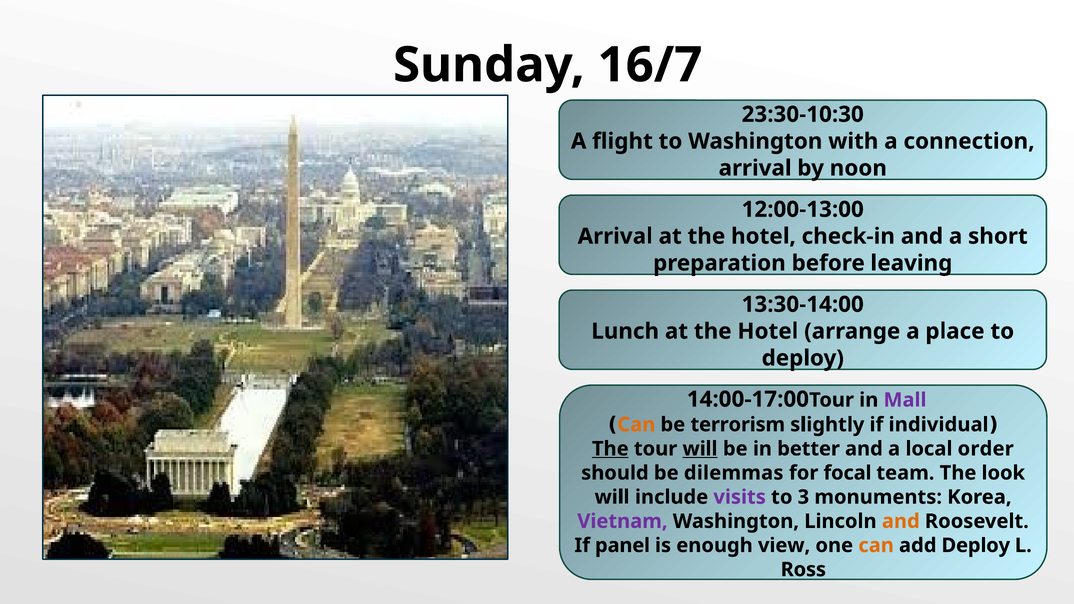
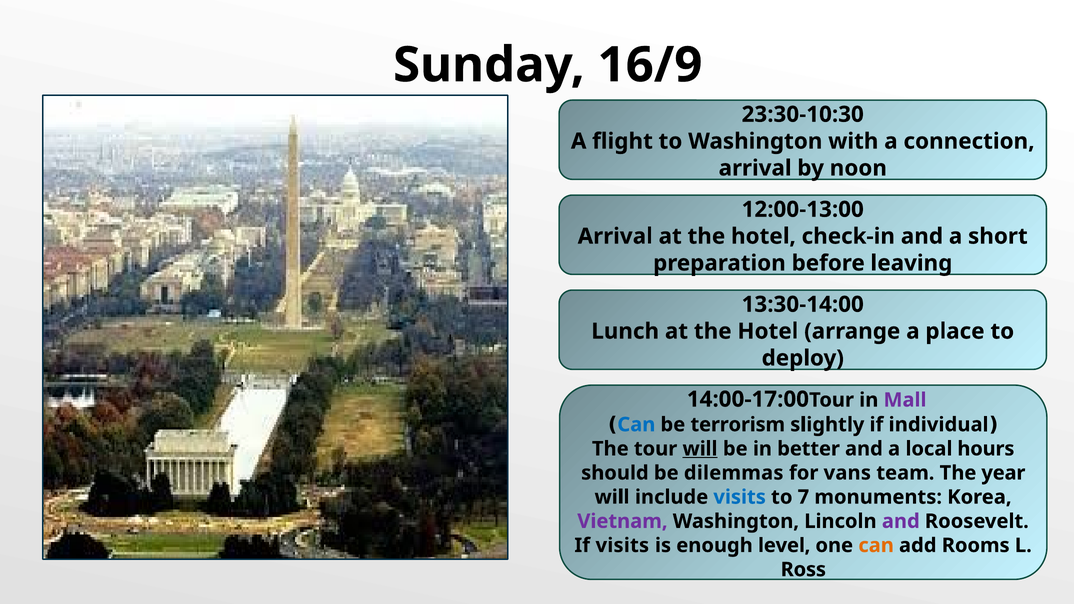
16/7: 16/7 -> 16/9 (650, 65)
Can colour: orange -> blue (636, 425)
The underline: present -> none (610, 449)
order: order -> hours (986, 449)
focal: focal -> vans (847, 473)
look: look -> year (1003, 473)
visits colour: purple -> blue (740, 497)
3: 3 -> 7 (803, 497)
and colour: orange -> purple (901, 521)
If panel: panel -> visits (622, 546)
view: view -> level (784, 546)
add Deploy: Deploy -> Rooms (976, 546)
